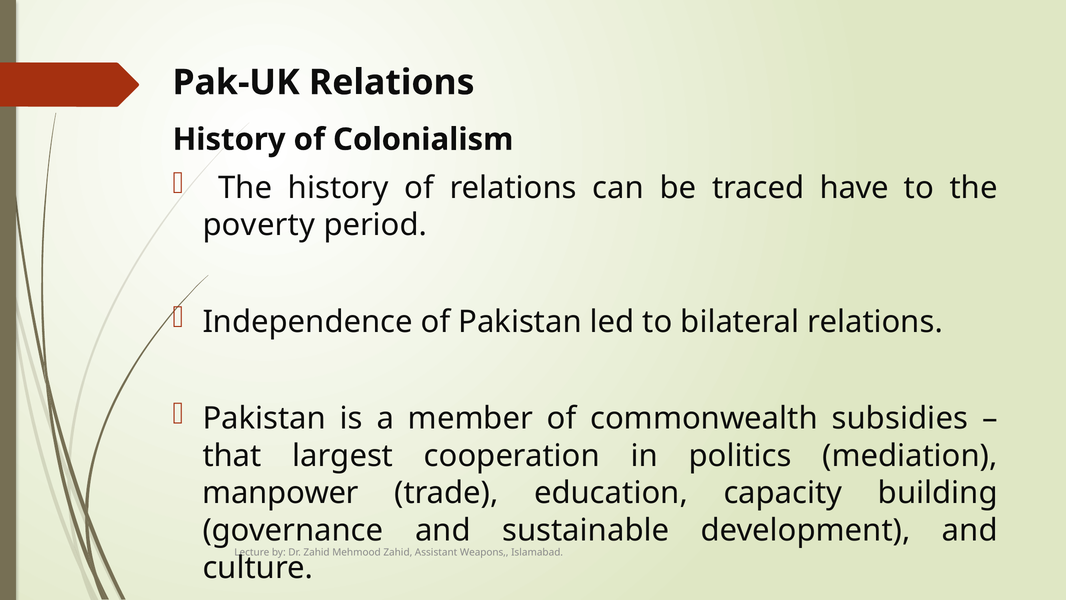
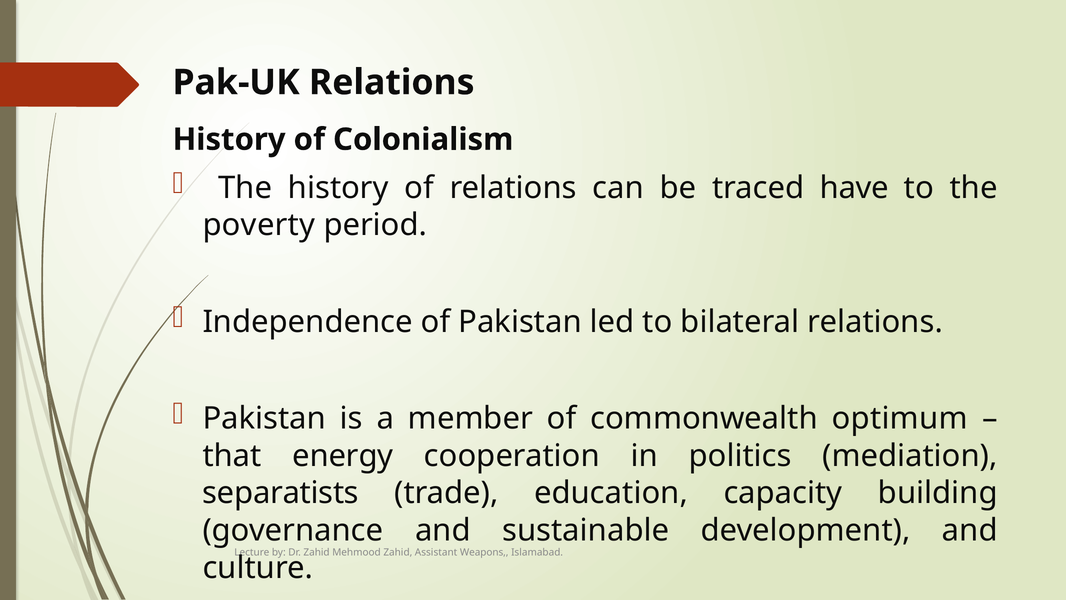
subsidies: subsidies -> optimum (900, 418)
largest: largest -> energy (343, 456)
manpower: manpower -> separatists (281, 493)
